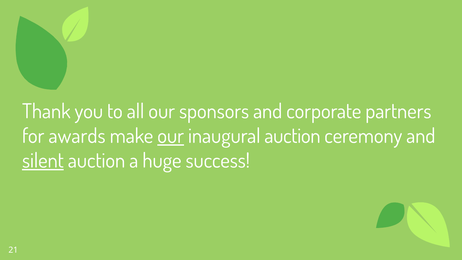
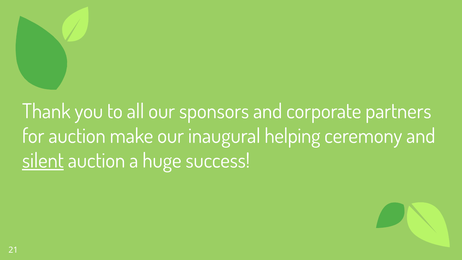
for awards: awards -> auction (77, 136)
our underline: present -> none (171, 136)
inaugural auction: auction -> helping (292, 136)
